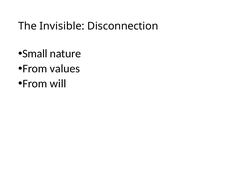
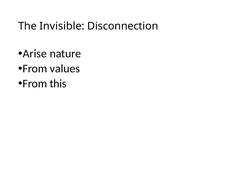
Small: Small -> Arise (35, 54)
will: will -> this (58, 84)
